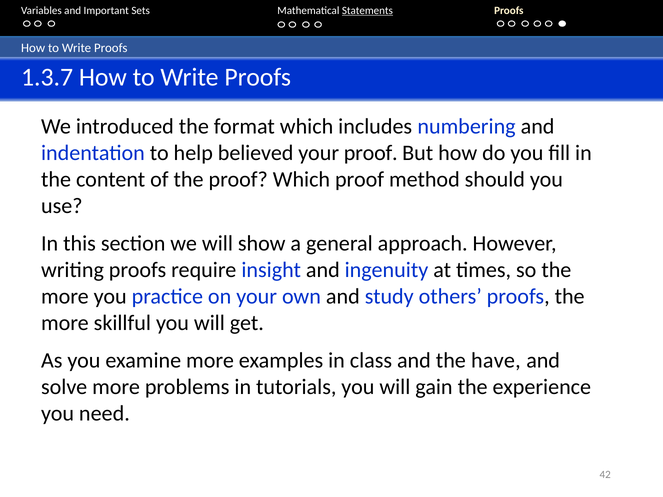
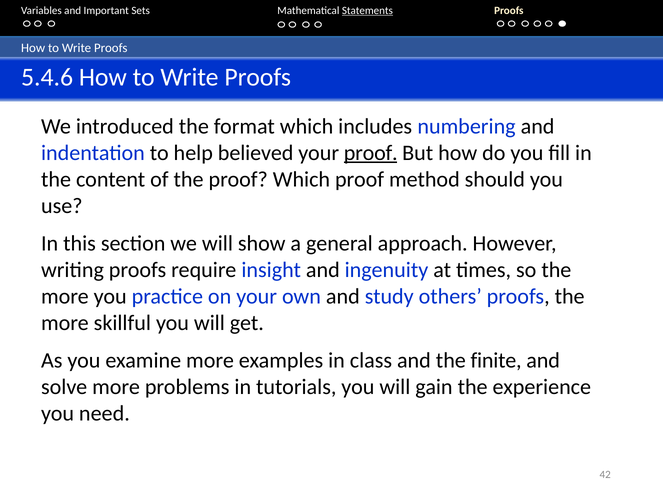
1.3.7: 1.3.7 -> 5.4.6 (47, 77)
proof underline: none -> present (371, 153)
have: have -> finite (496, 361)
